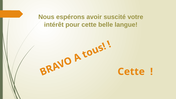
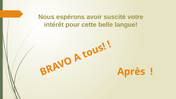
Cette: Cette -> Après (131, 72)
